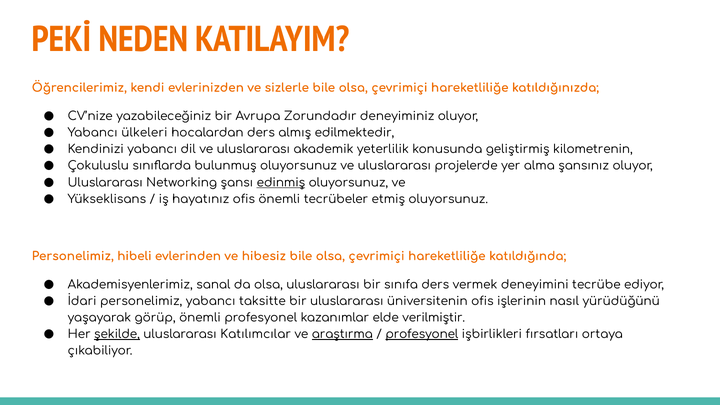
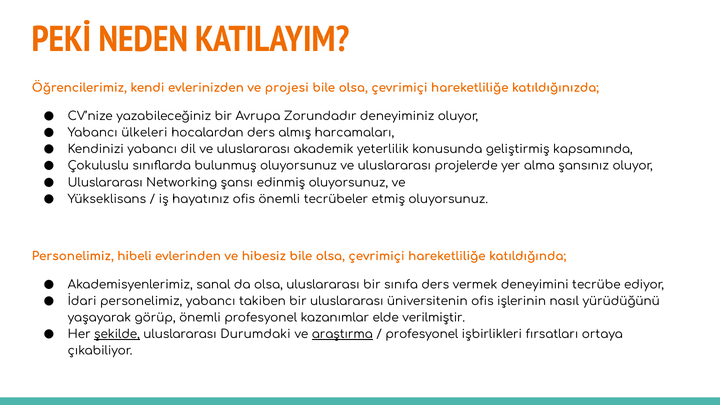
sizlerle: sizlerle -> projesi (287, 88)
edilmektedir: edilmektedir -> harcamaları (354, 133)
kilometrenin: kilometrenin -> kapsamında (593, 149)
edinmiş underline: present -> none (281, 183)
taksitte: taksitte -> takiben (262, 301)
Katılımcılar: Katılımcılar -> Durumdaki (256, 334)
profesyonel underline: present -> none (422, 334)
